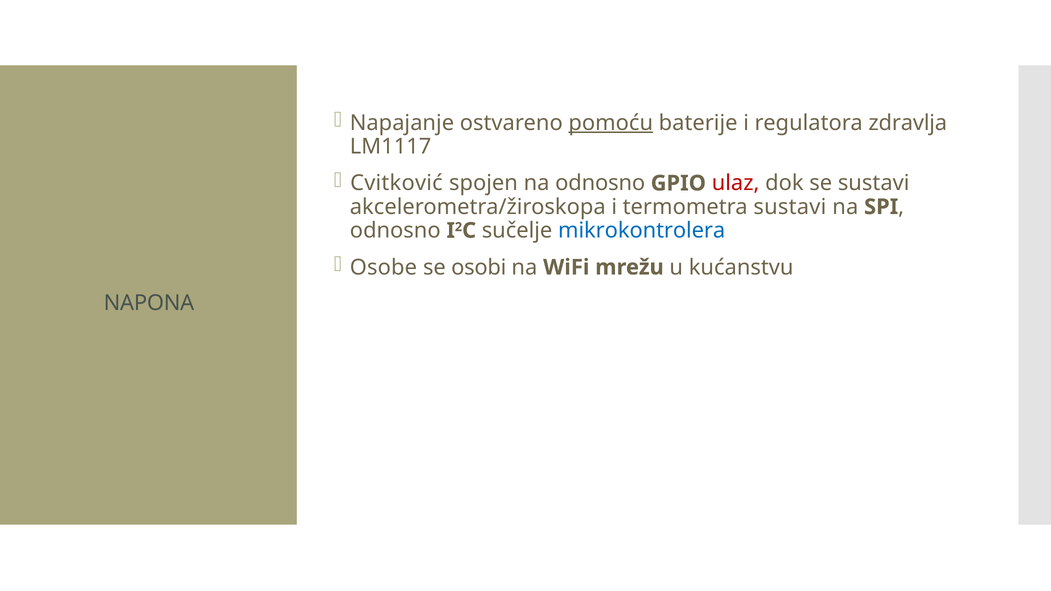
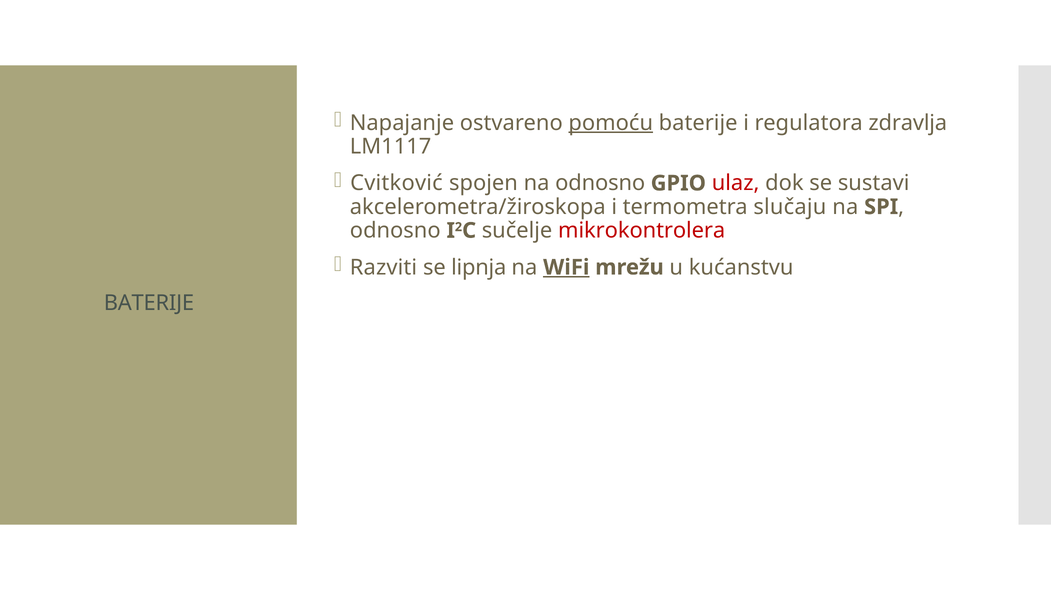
termometra sustavi: sustavi -> slučaju (790, 207)
mikrokontrolera colour: blue -> red (642, 231)
Osobe: Osobe -> Razviti (383, 267)
osobi: osobi -> lipnja (479, 267)
WiFi underline: none -> present (566, 267)
NAPONA: NAPONA -> BATERIJE (149, 303)
